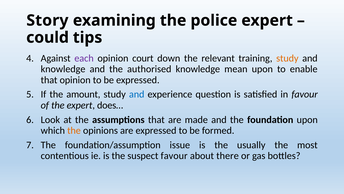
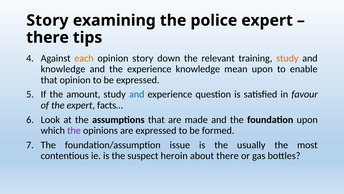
could: could -> there (48, 37)
each colour: purple -> orange (84, 58)
opinion court: court -> story (143, 58)
the authorised: authorised -> experience (149, 69)
does…: does… -> facts… (110, 105)
the colour: orange -> purple (74, 130)
suspect favour: favour -> heroin (174, 155)
